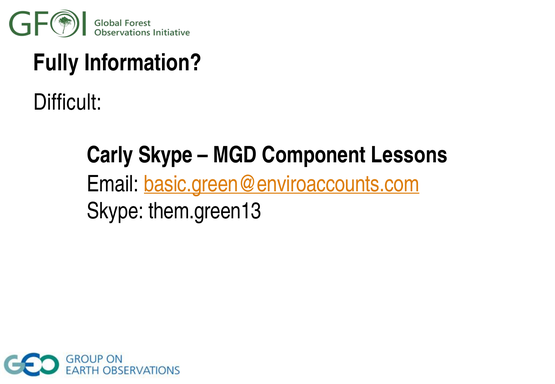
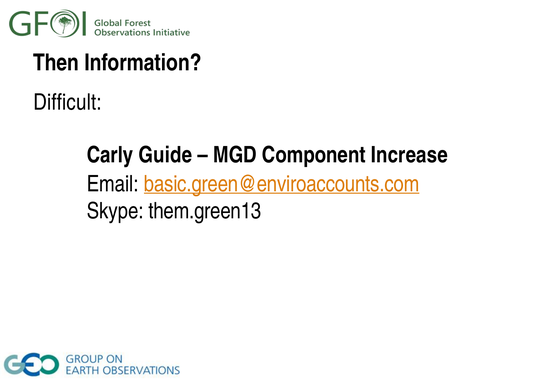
Fully: Fully -> Then (56, 63)
Carly Skype: Skype -> Guide (165, 155)
Lessons: Lessons -> Increase (409, 155)
